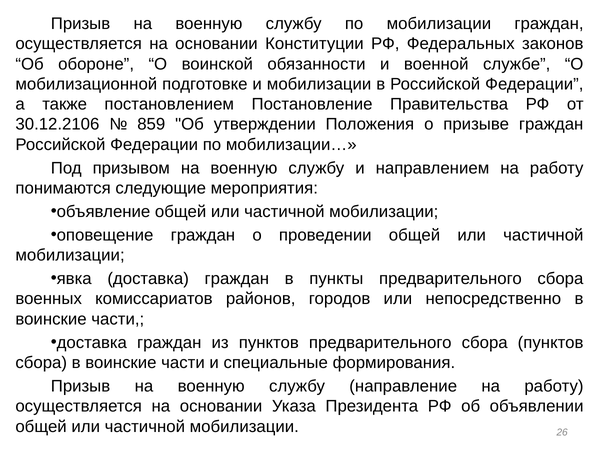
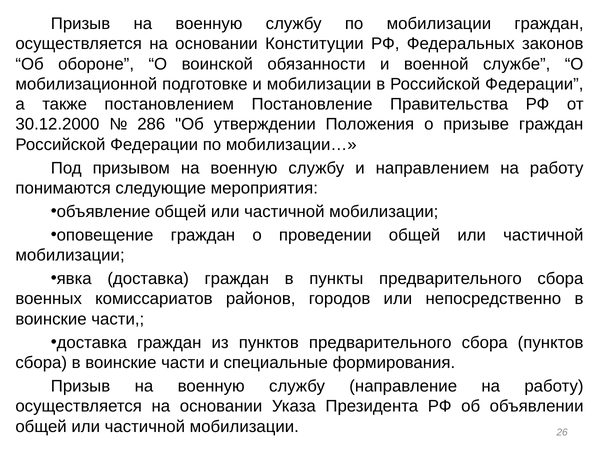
30.12.2106: 30.12.2106 -> 30.12.2000 (57, 124)
859: 859 -> 286 (151, 124)
